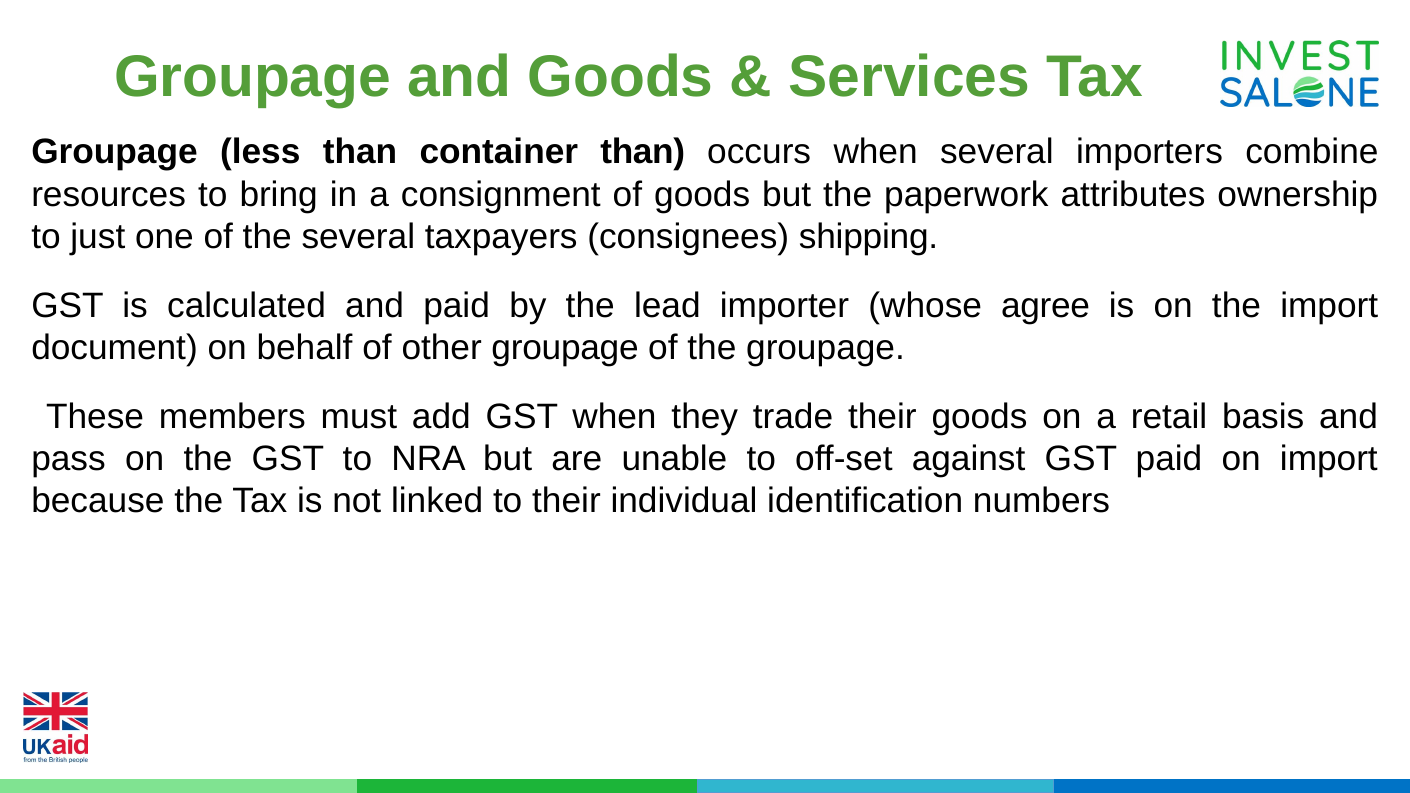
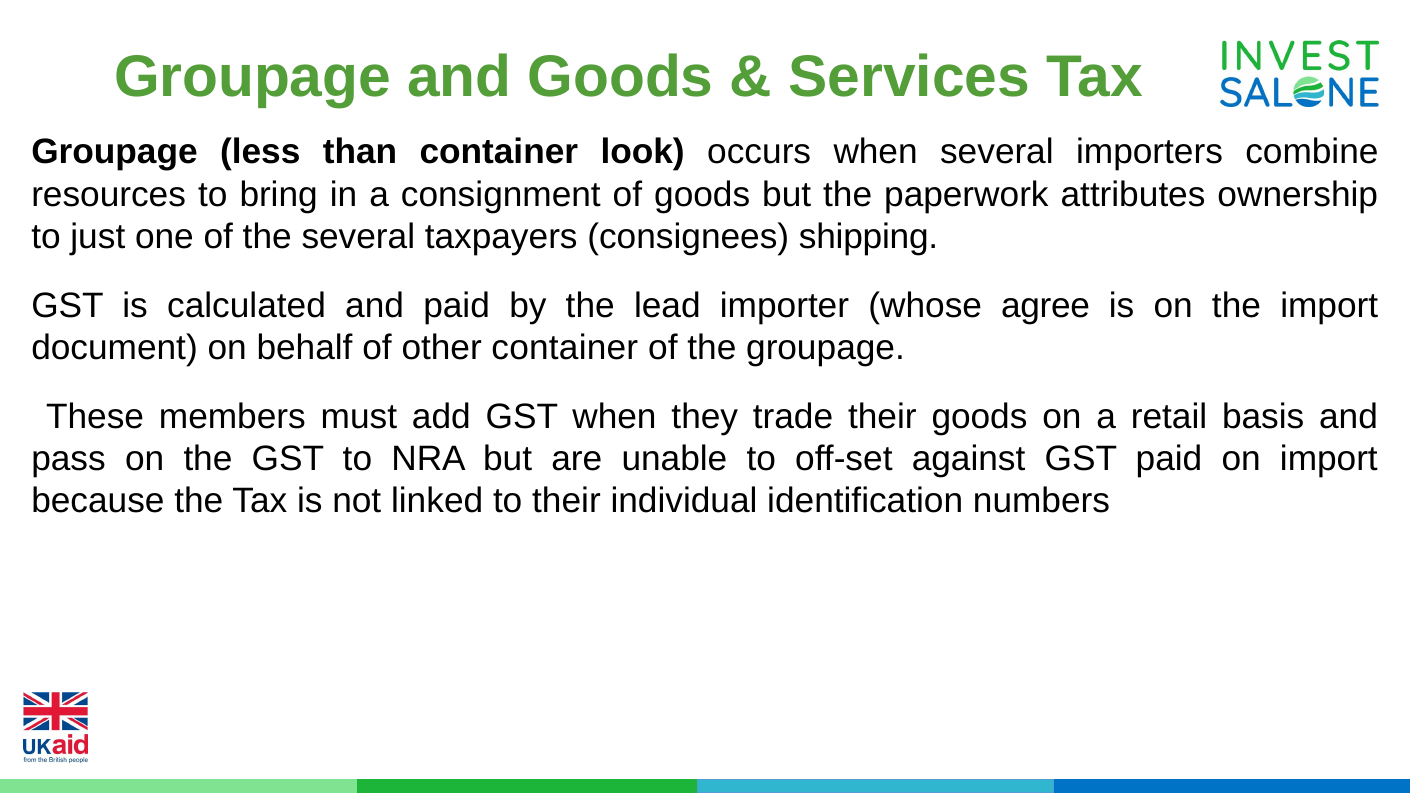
container than: than -> look (643, 152)
other groupage: groupage -> container (565, 348)
